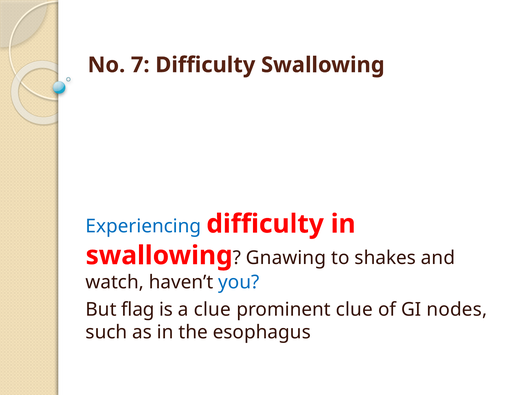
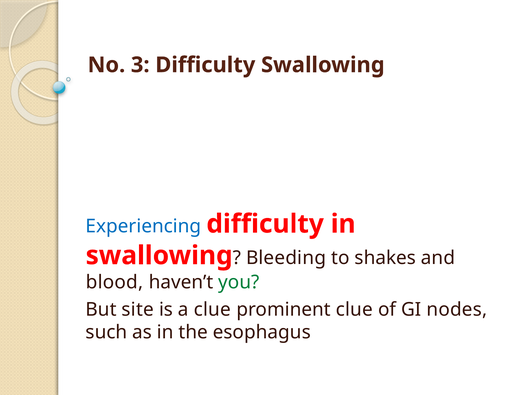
7: 7 -> 3 (140, 65)
Gnawing: Gnawing -> Bleeding (286, 258)
watch: watch -> blood (115, 282)
you colour: blue -> green (239, 282)
flag: flag -> site (138, 309)
